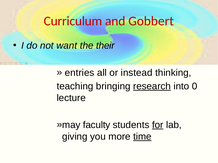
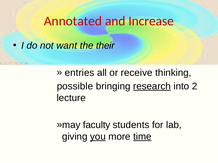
Curriculum: Curriculum -> Annotated (73, 21)
Gobbert: Gobbert -> Increase (151, 21)
instead: instead -> receive (137, 73)
teaching: teaching -> possible (75, 86)
0: 0 -> 2 (195, 86)
for underline: present -> none (158, 125)
you underline: none -> present (98, 137)
